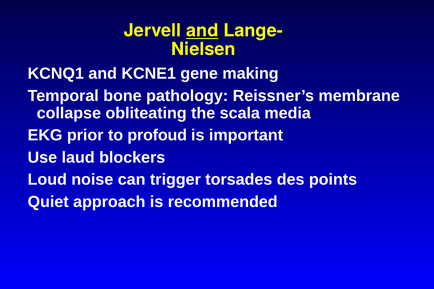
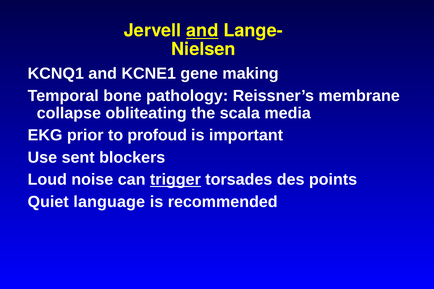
laud: laud -> sent (78, 158)
trigger underline: none -> present (175, 180)
approach: approach -> language (109, 202)
